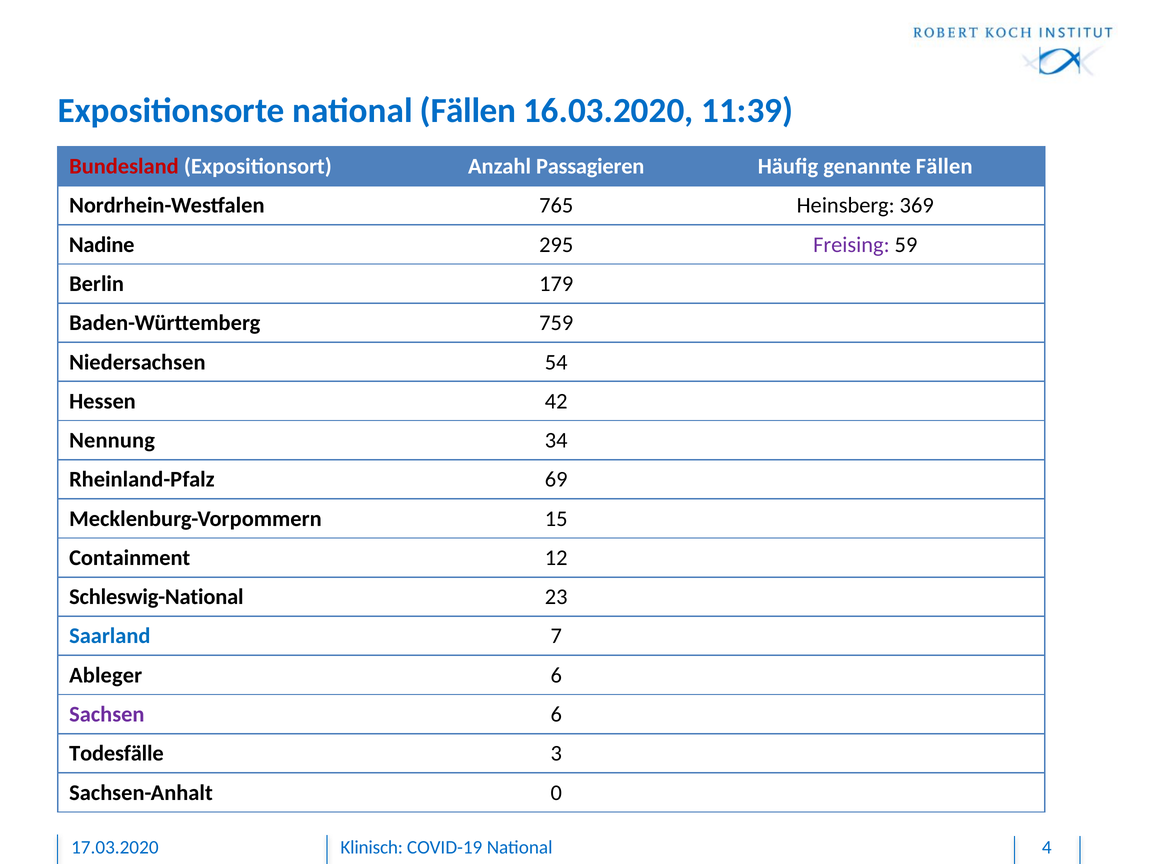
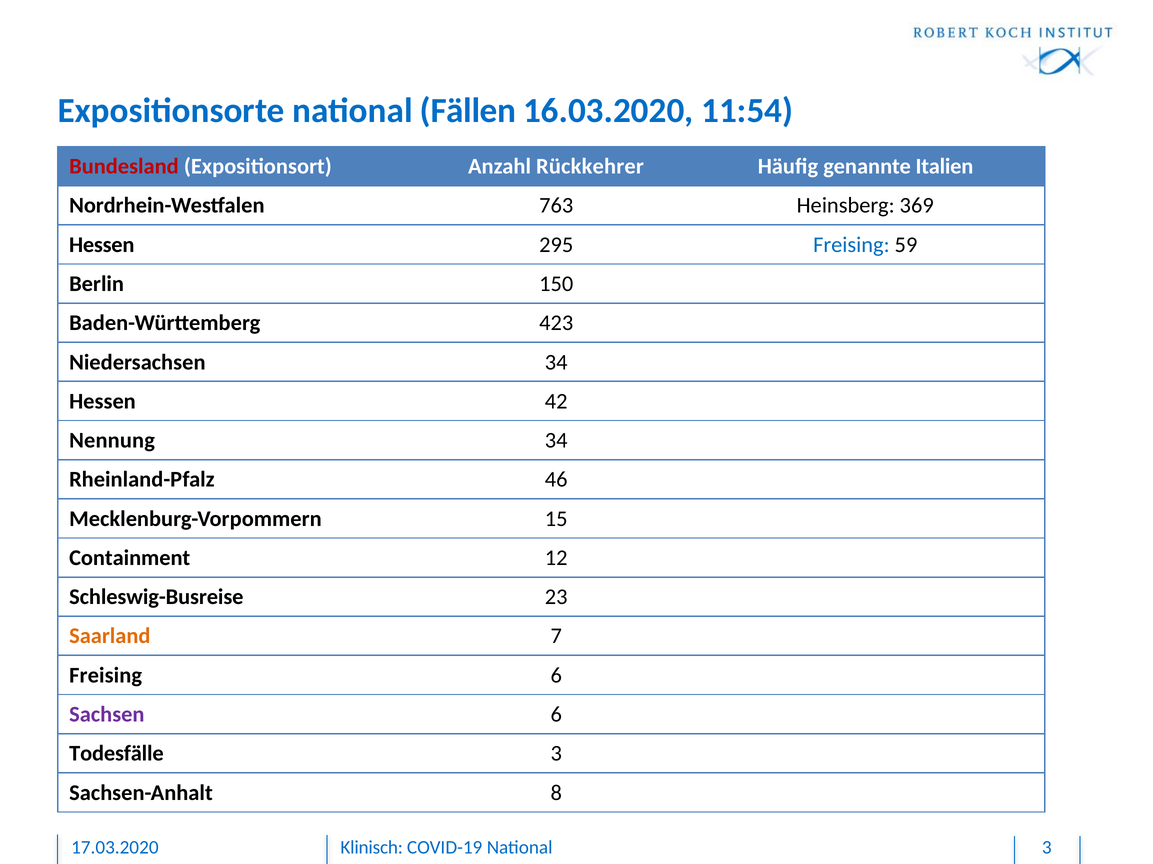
11:39: 11:39 -> 11:54 (747, 111)
Passagieren: Passagieren -> Rückkehrer (590, 167)
genannte Fällen: Fällen -> Italien (944, 167)
765: 765 -> 763 (556, 206)
Nadine: Nadine -> Hessen (102, 245)
Freising colour: purple -> blue (851, 245)
179: 179 -> 150 (556, 284)
759: 759 -> 423 (556, 323)
Niedersachsen 54: 54 -> 34 (556, 362)
69: 69 -> 46 (556, 480)
Schleswig-National: Schleswig-National -> Schleswig-Busreise (156, 597)
Saarland colour: blue -> orange (110, 637)
Ableger: Ableger -> Freising (106, 676)
0: 0 -> 8 (556, 793)
National 4: 4 -> 3 (1047, 848)
